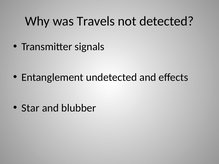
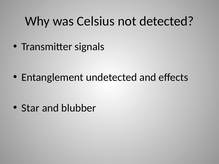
Travels: Travels -> Celsius (96, 21)
